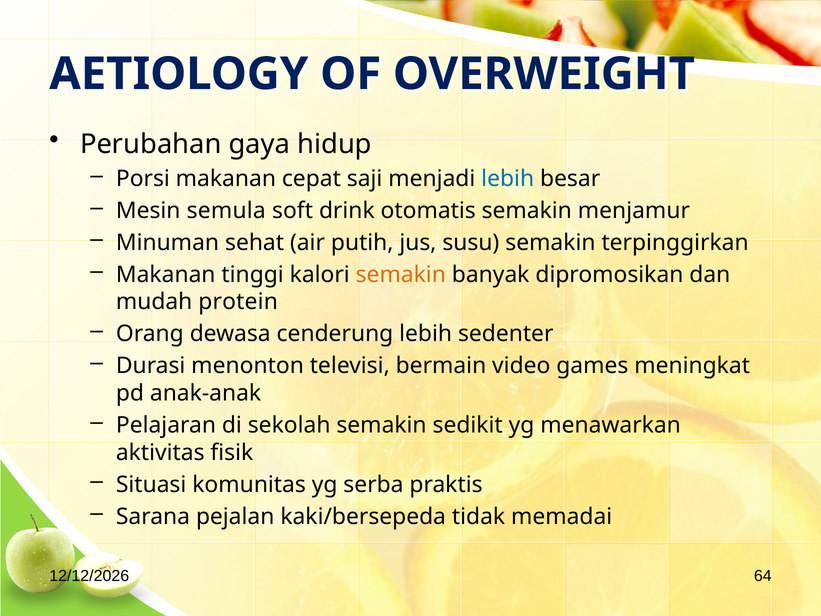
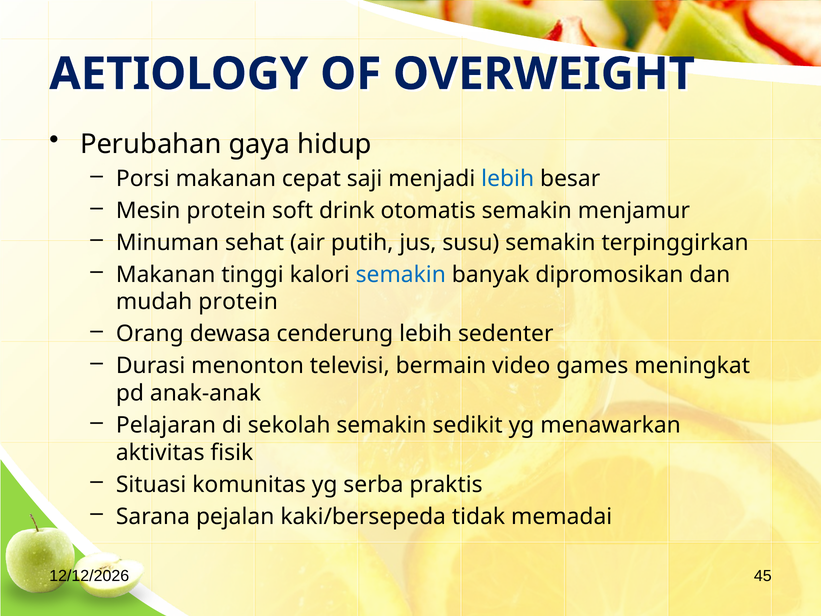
Mesin semula: semula -> protein (226, 211)
semakin colour: orange -> blue (401, 274)
64: 64 -> 45 (763, 576)
